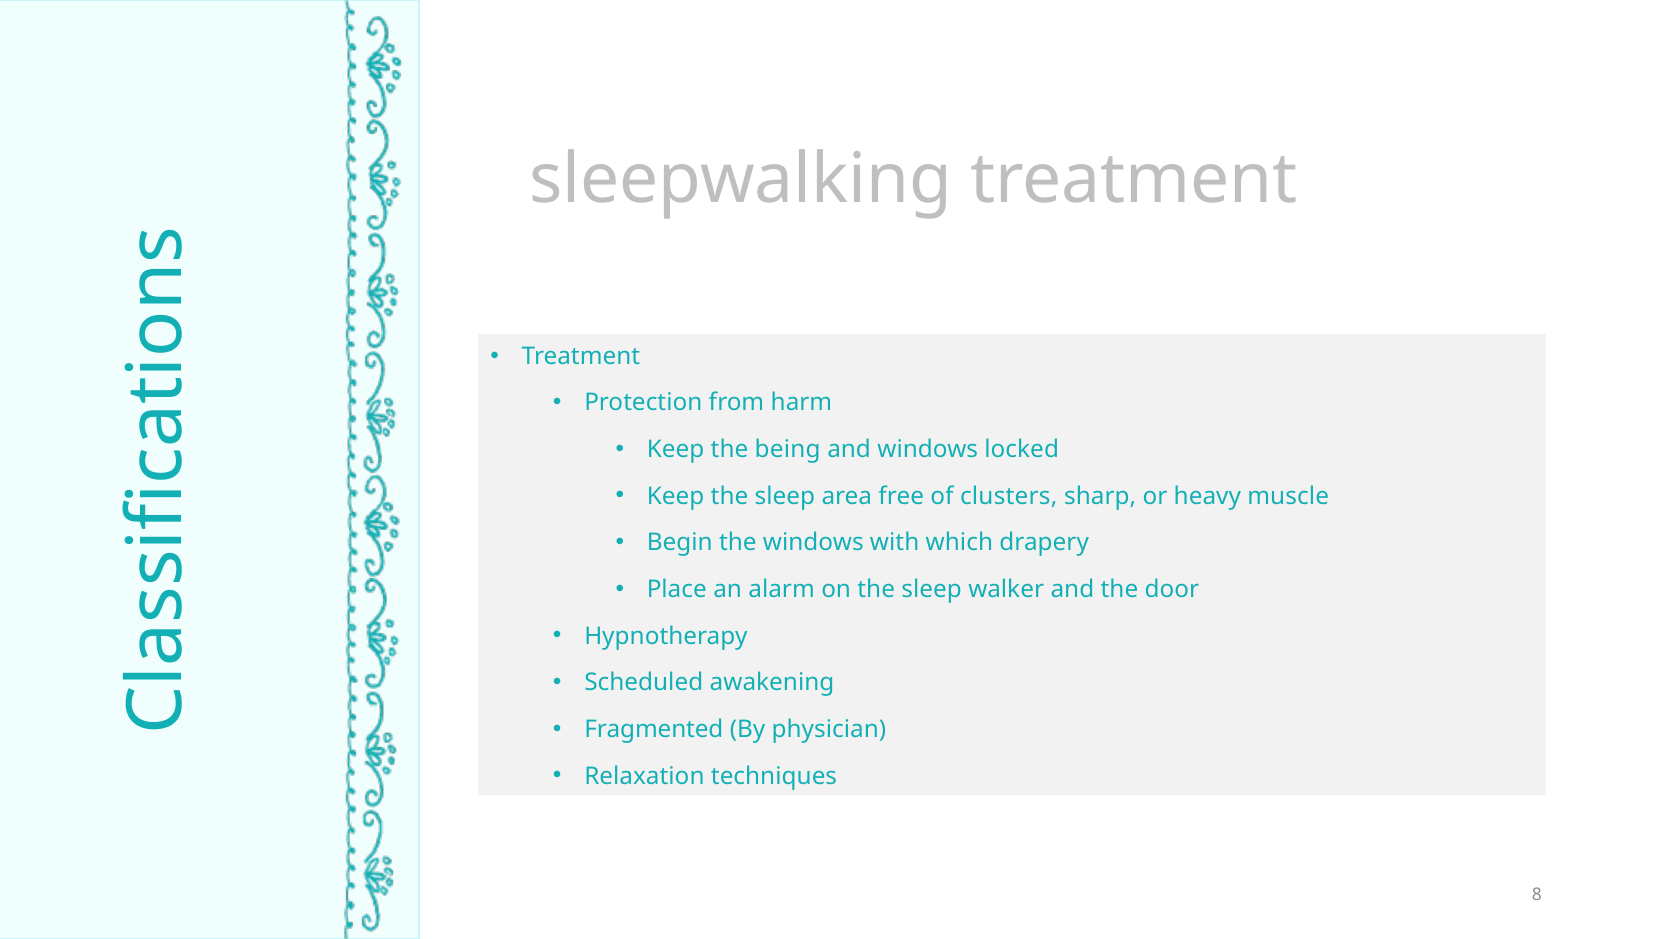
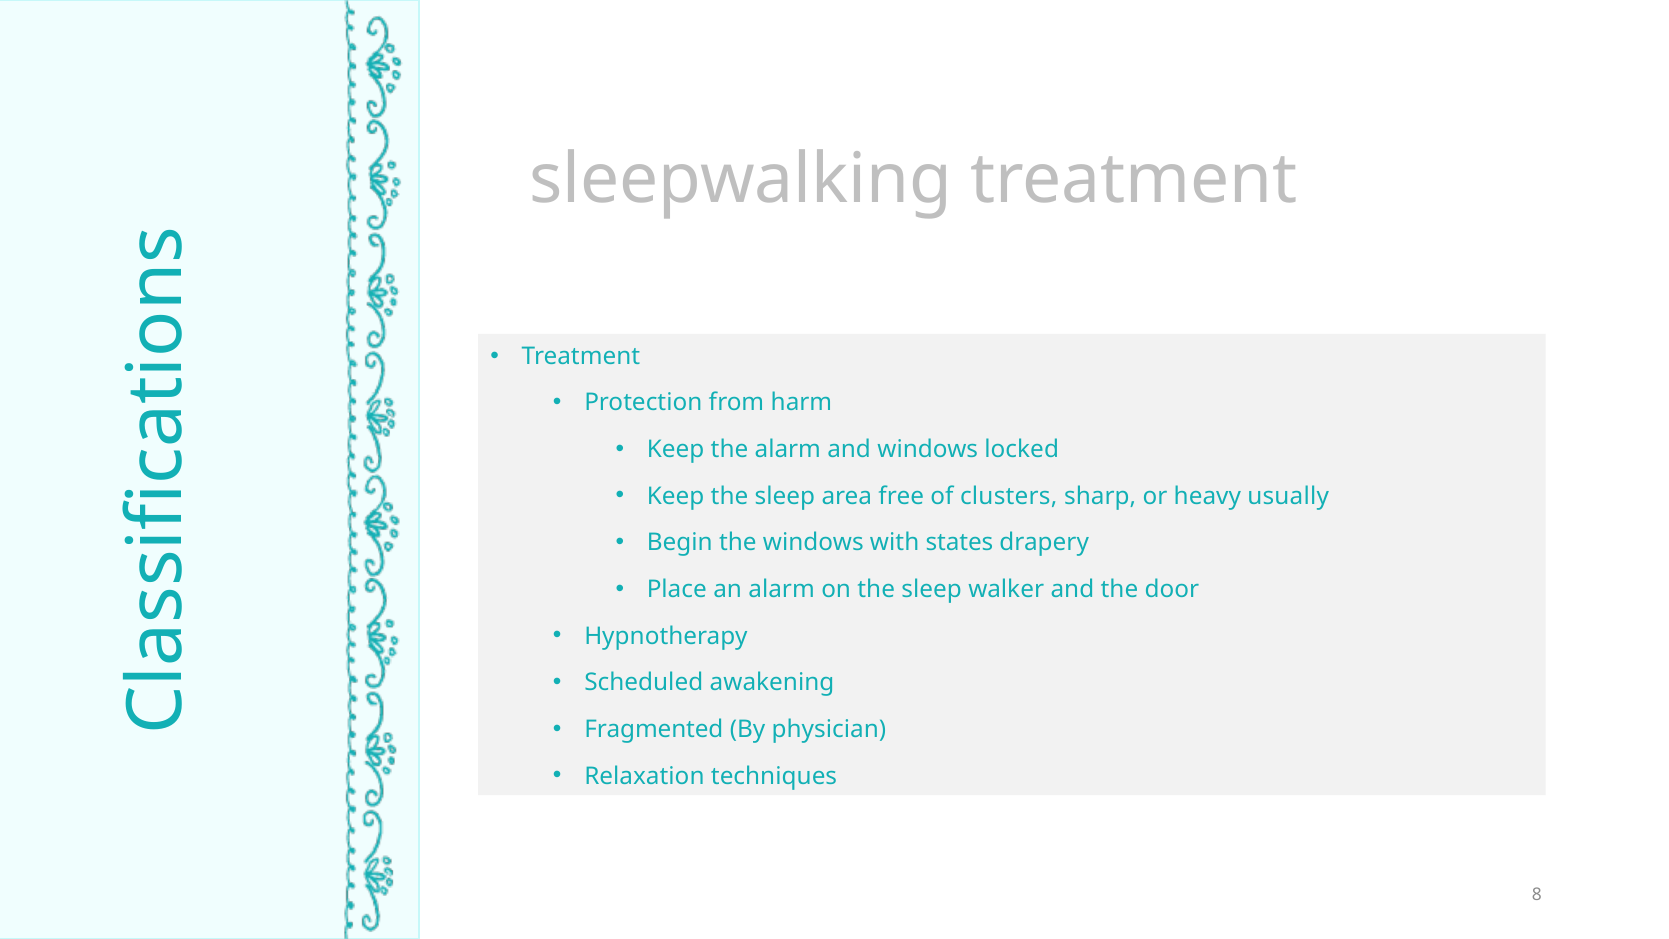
the being: being -> alarm (788, 449)
muscle: muscle -> usually (1288, 496)
which: which -> states (959, 543)
